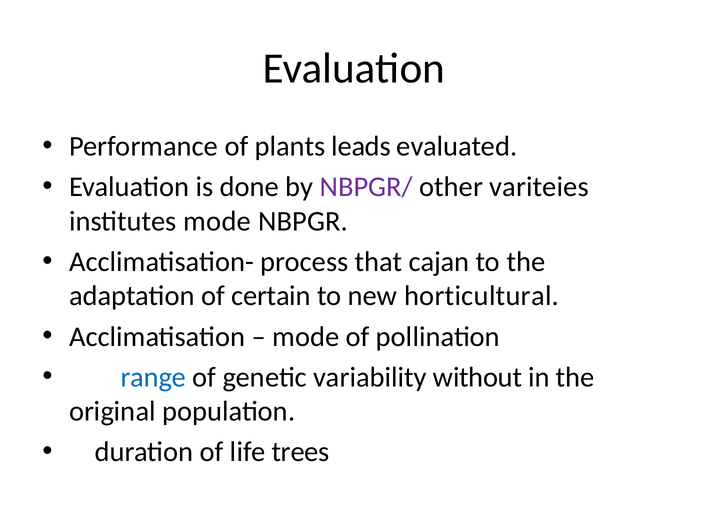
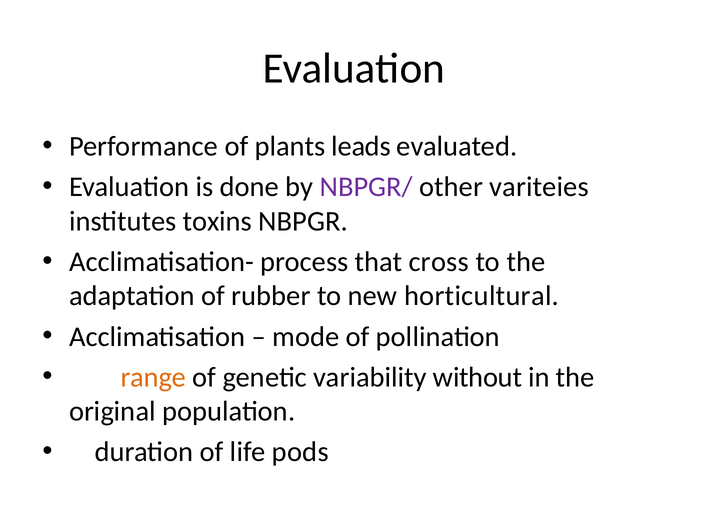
institutes mode: mode -> toxins (217, 221)
cajan: cajan -> cross (439, 262)
certain: certain -> rubber (271, 296)
range colour: blue -> orange (153, 377)
trees: trees -> pods (300, 452)
